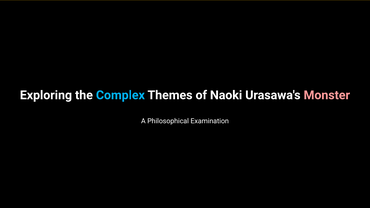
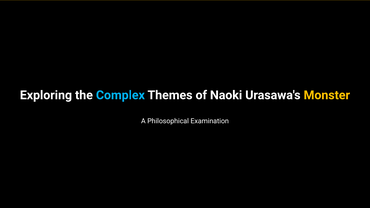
Monster colour: pink -> yellow (327, 95)
